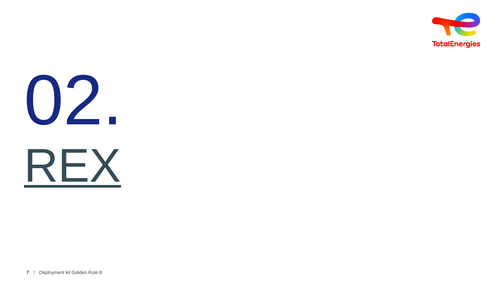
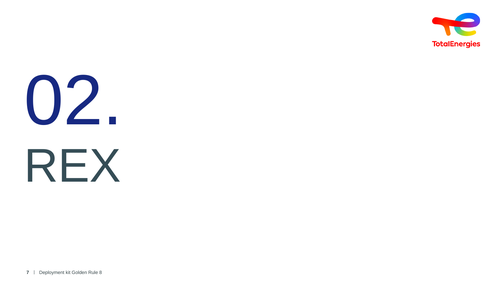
REX underline: present -> none (73, 166)
